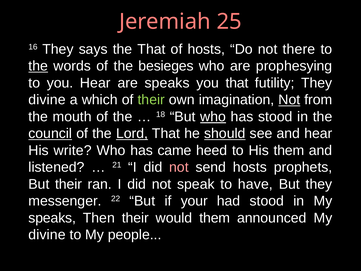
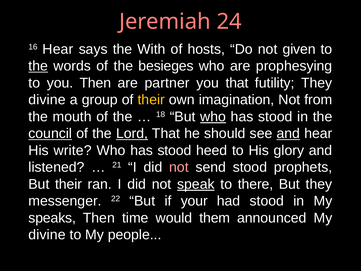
25: 25 -> 24 (229, 22)
16 They: They -> Hear (58, 49)
the That: That -> With (151, 49)
there: there -> given (299, 49)
you Hear: Hear -> Then (95, 83)
are speaks: speaks -> partner (167, 83)
which: which -> group (100, 100)
their colour: light green -> yellow (151, 100)
Not underline: present -> none (289, 100)
should underline: present -> none (225, 133)
and underline: none -> present (288, 133)
came: came -> stood (175, 150)
His them: them -> glory (289, 150)
send hosts: hosts -> stood (250, 167)
speak underline: none -> present (196, 184)
have: have -> there (256, 184)
Then their: their -> time (135, 218)
